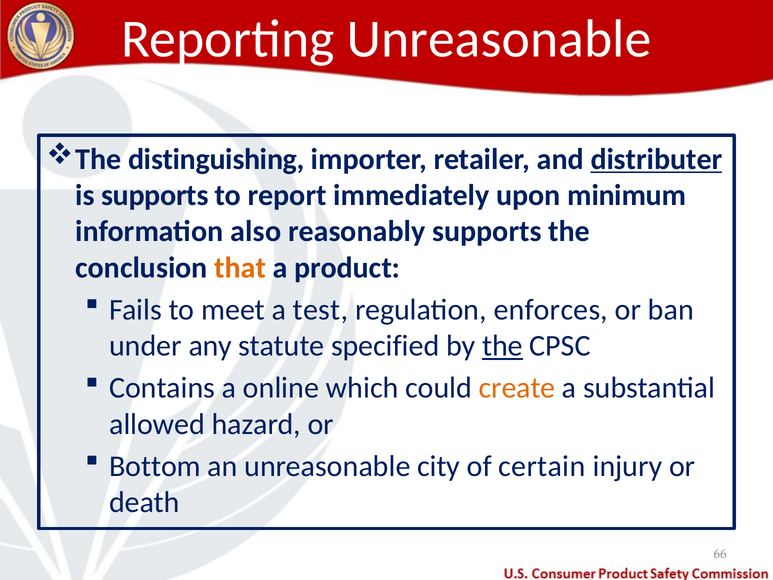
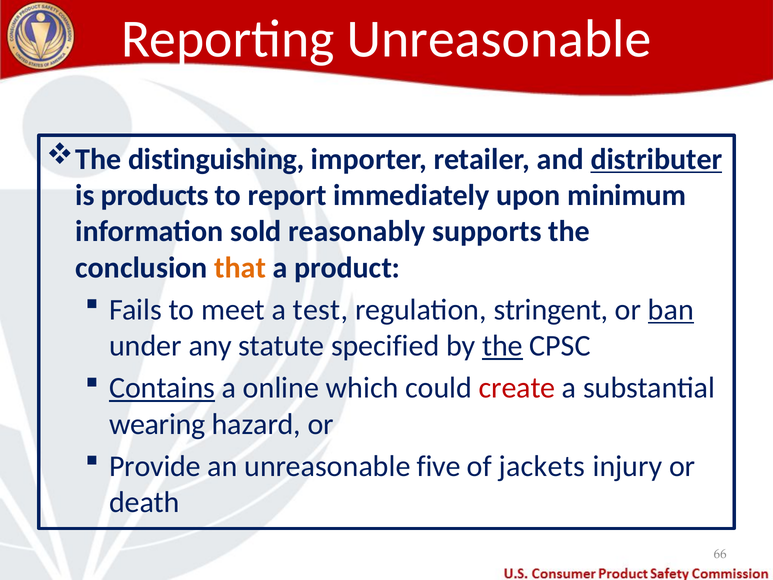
is supports: supports -> products (155, 195)
also: also -> sold (256, 231)
enforces: enforces -> stringent (551, 310)
ban underline: none -> present (671, 310)
Contains underline: none -> present (162, 388)
create colour: orange -> red (517, 388)
allowed: allowed -> wearing (157, 424)
Bottom: Bottom -> Provide (155, 466)
city: city -> five (439, 466)
certain: certain -> jackets (542, 466)
